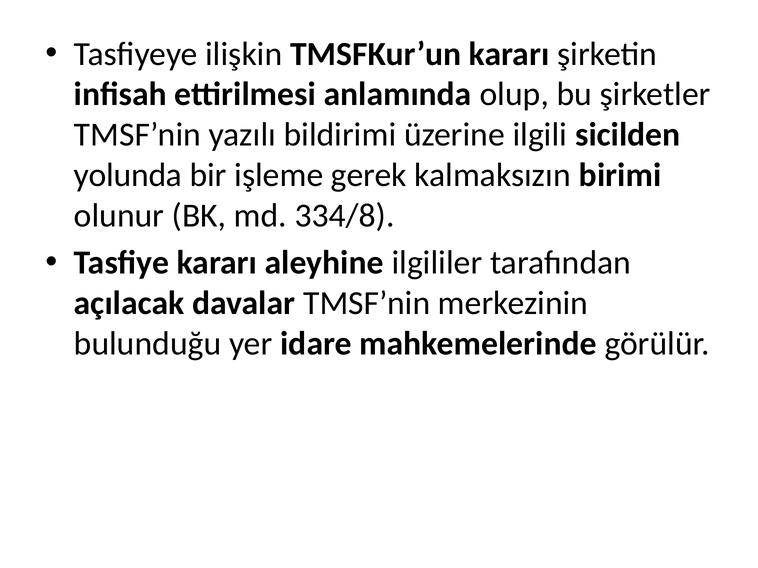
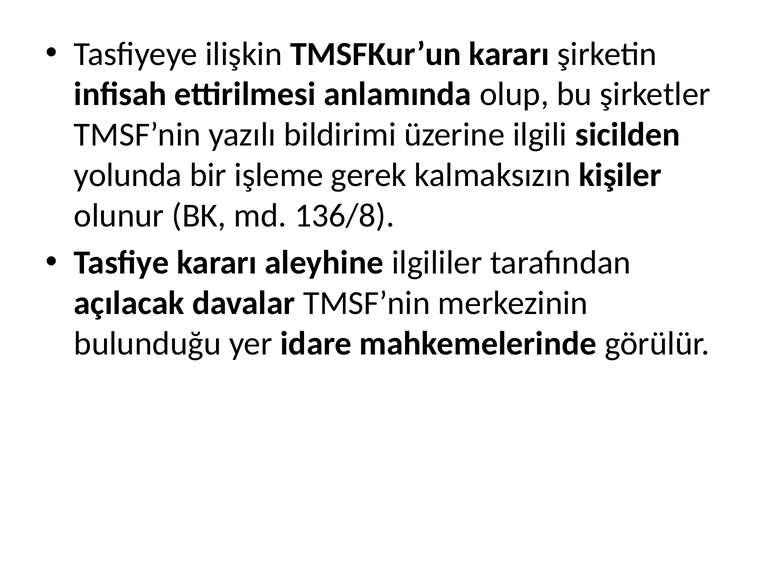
birimi: birimi -> kişiler (620, 175)
334/8: 334/8 -> 136/8 (345, 216)
